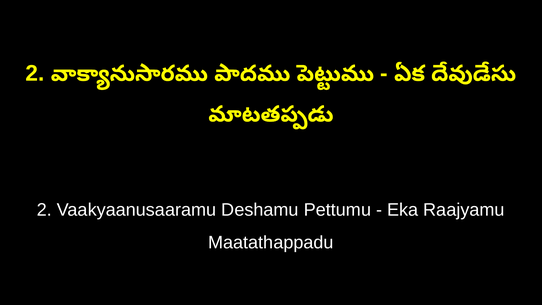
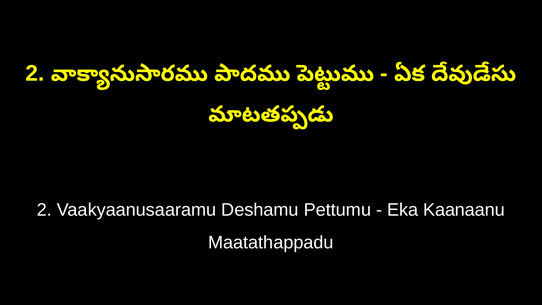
Raajyamu: Raajyamu -> Kaanaanu (464, 210)
